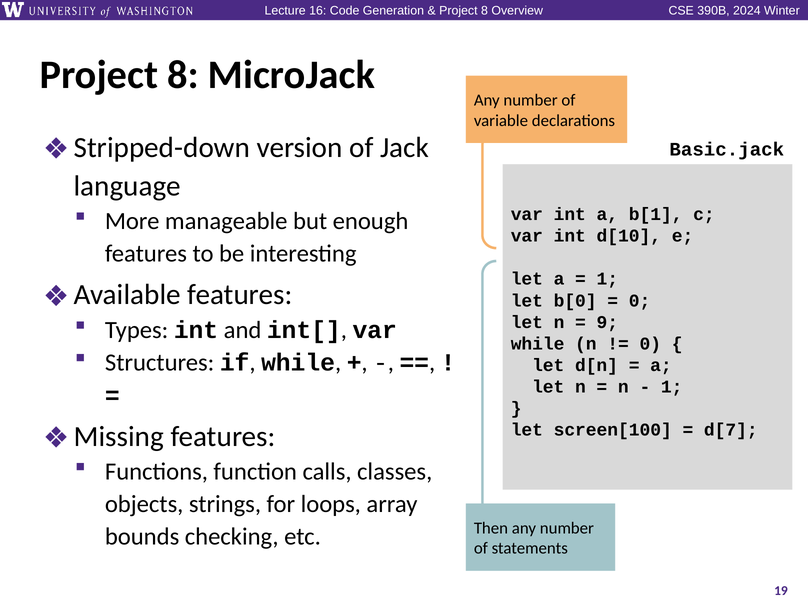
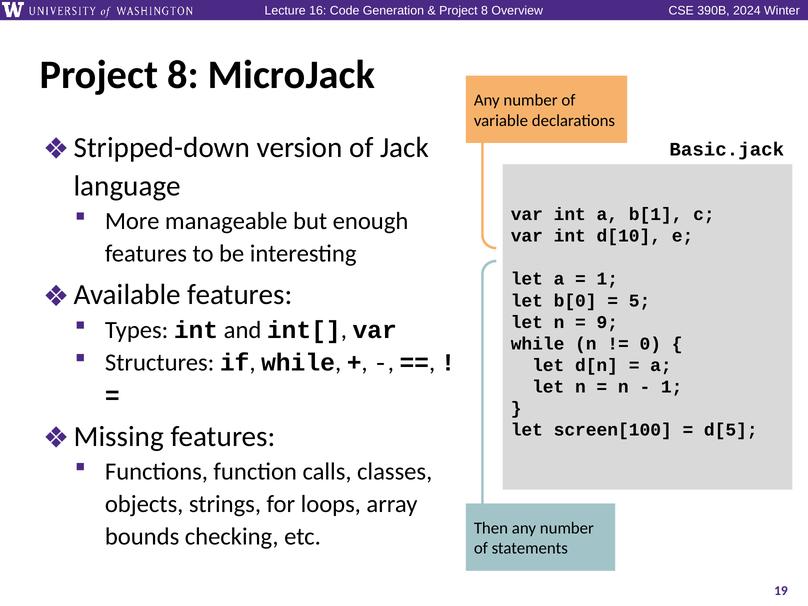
0: 0 -> 5 (640, 301)
d[7: d[7 -> d[5 (731, 430)
